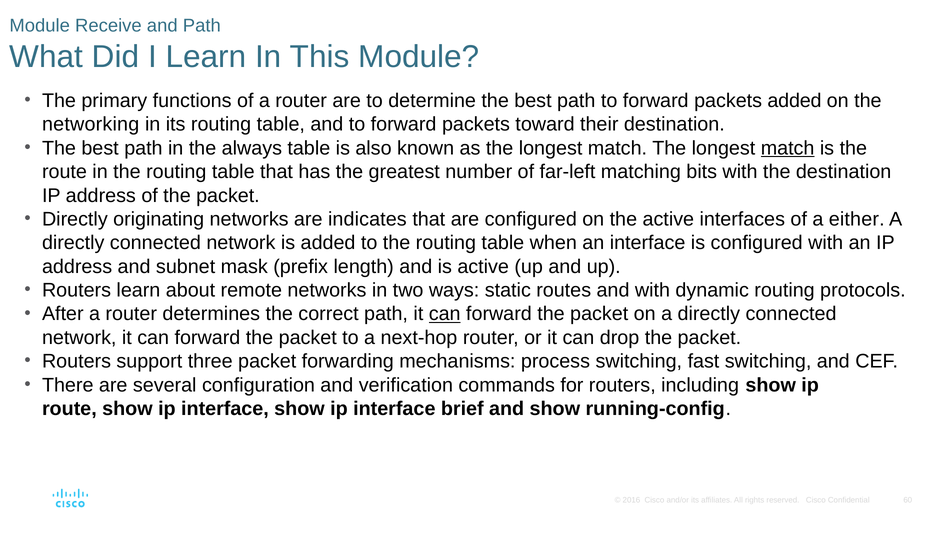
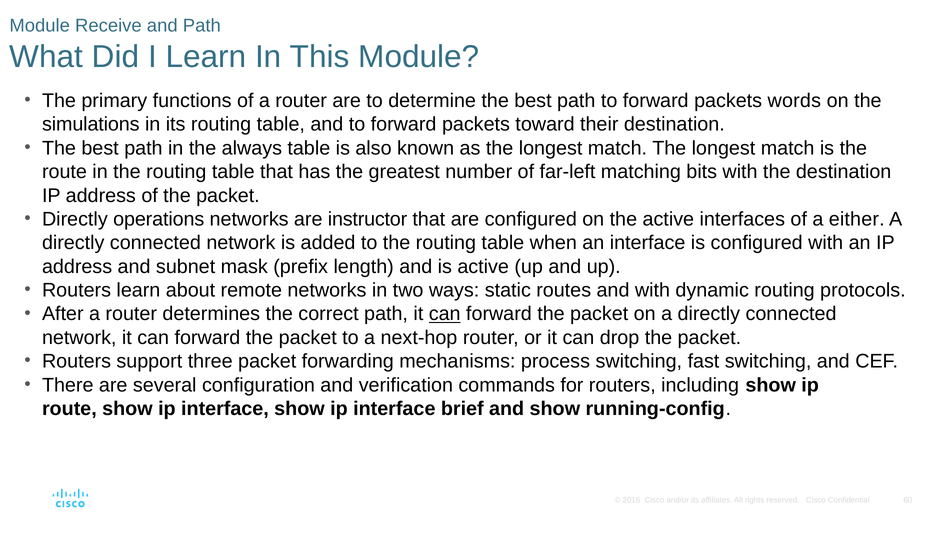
packets added: added -> words (794, 101)
networking: networking -> simulations (91, 124)
match underline: present -> none (788, 148)
originating: originating -> operations (159, 219)
indicates: indicates -> instructor (368, 219)
